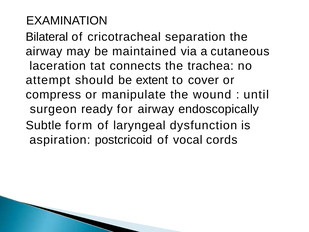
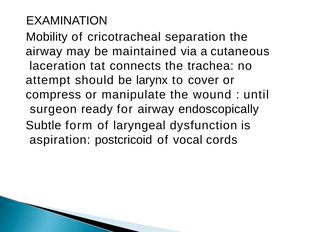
Bilateral: Bilateral -> Mobility (47, 37)
extent: extent -> larynx (152, 80)
